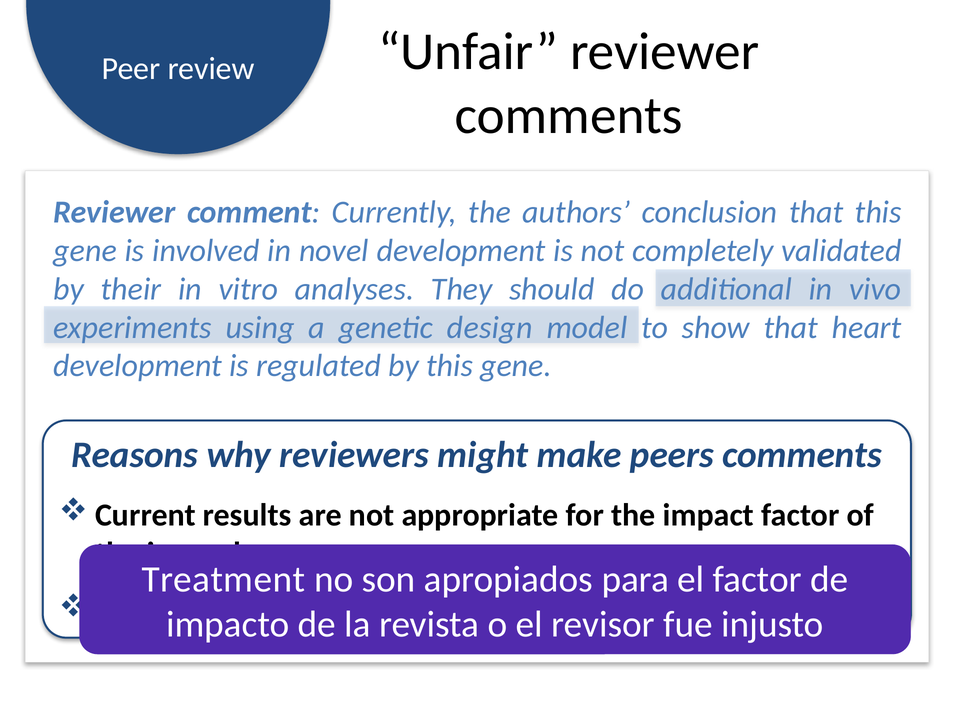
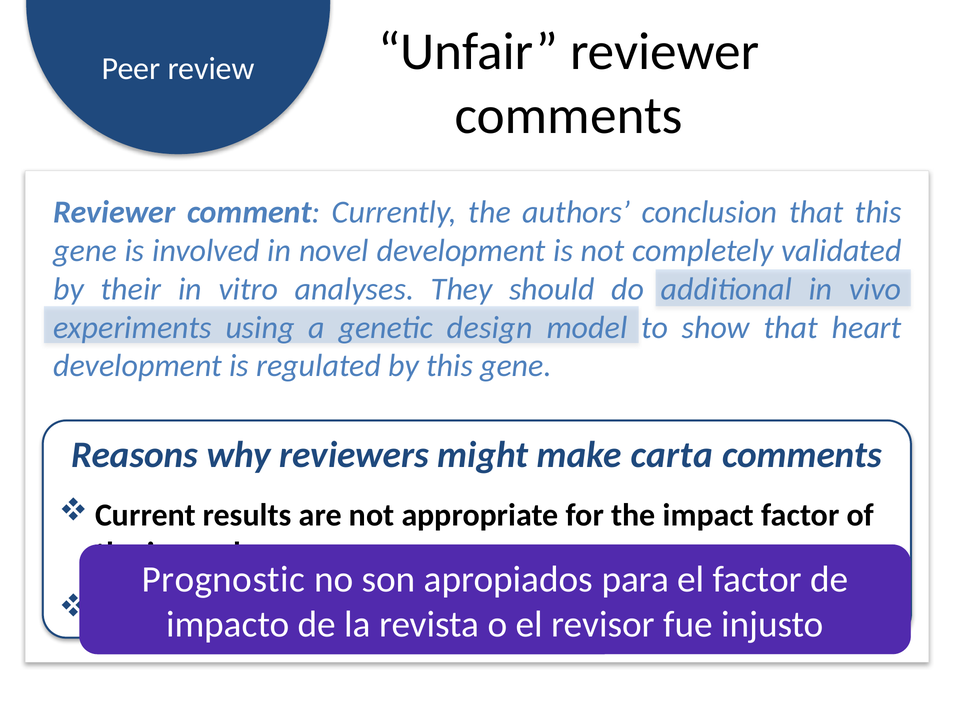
peers: peers -> carta (672, 455)
Treatment: Treatment -> Prognostic (223, 580)
